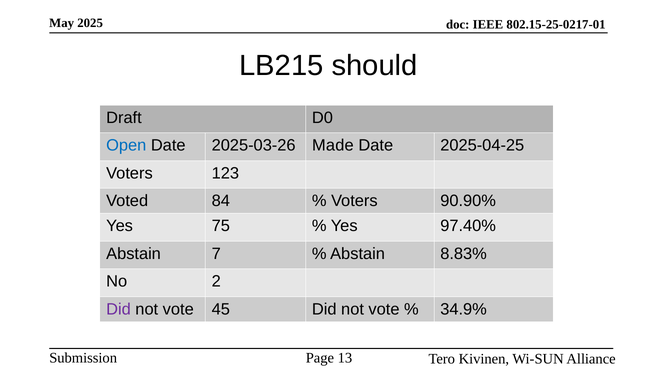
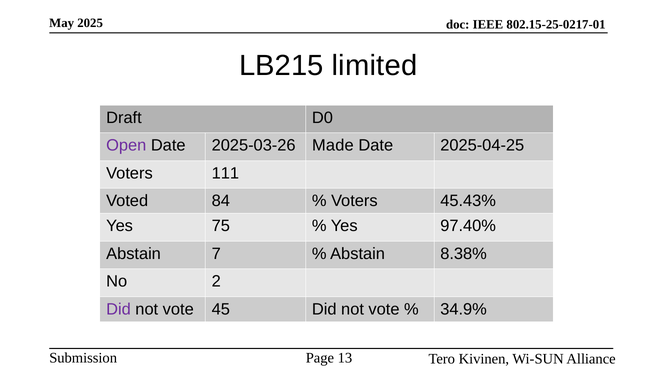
should: should -> limited (375, 66)
Open colour: blue -> purple (126, 146)
123: 123 -> 111 (225, 173)
90.90%: 90.90% -> 45.43% (468, 201)
8.83%: 8.83% -> 8.38% (464, 254)
